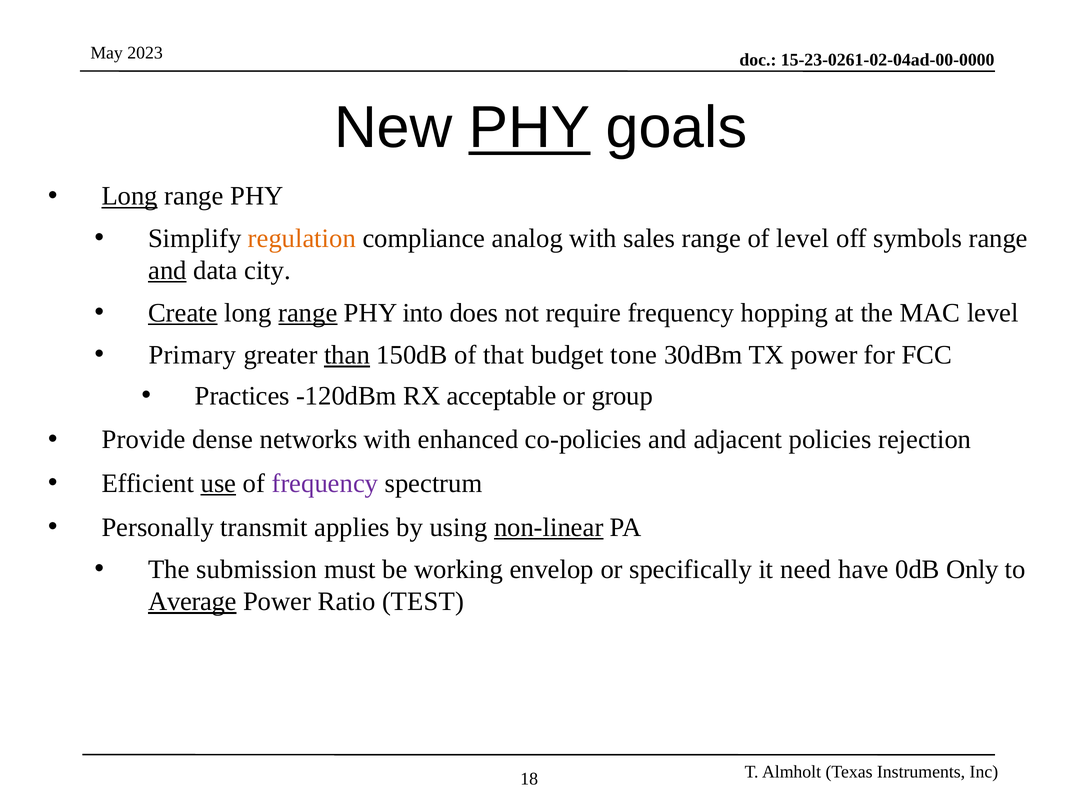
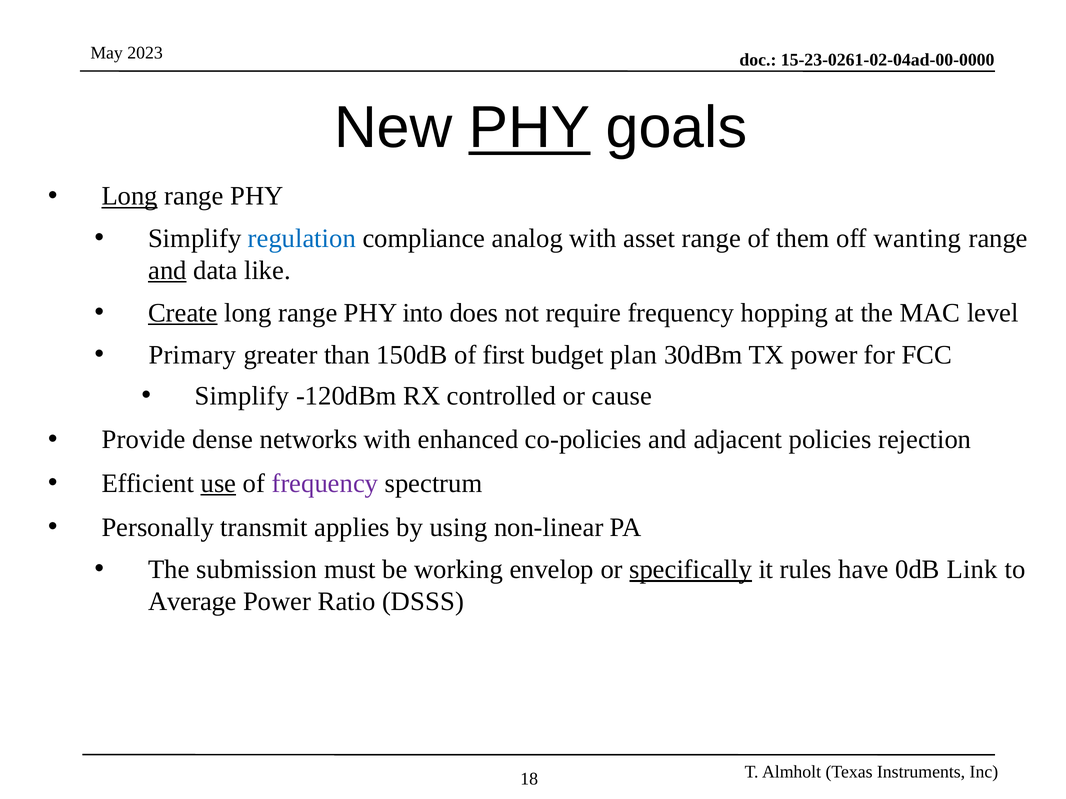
regulation colour: orange -> blue (302, 239)
sales: sales -> asset (649, 239)
of level: level -> them (803, 239)
symbols: symbols -> wanting (918, 239)
city: city -> like (267, 271)
range underline: present -> none (308, 313)
than underline: present -> none (347, 355)
that: that -> first (504, 355)
tone: tone -> plan (634, 355)
Practices: Practices -> Simplify (242, 396)
acceptable: acceptable -> controlled (502, 396)
group: group -> cause (622, 396)
non-linear underline: present -> none (549, 528)
specifically underline: none -> present (691, 570)
need: need -> rules (806, 570)
Only: Only -> Link (972, 570)
Average underline: present -> none (192, 602)
TEST: TEST -> DSSS (423, 602)
